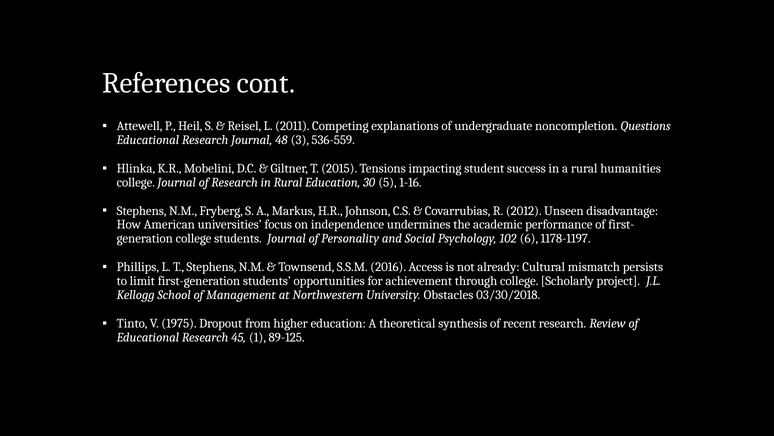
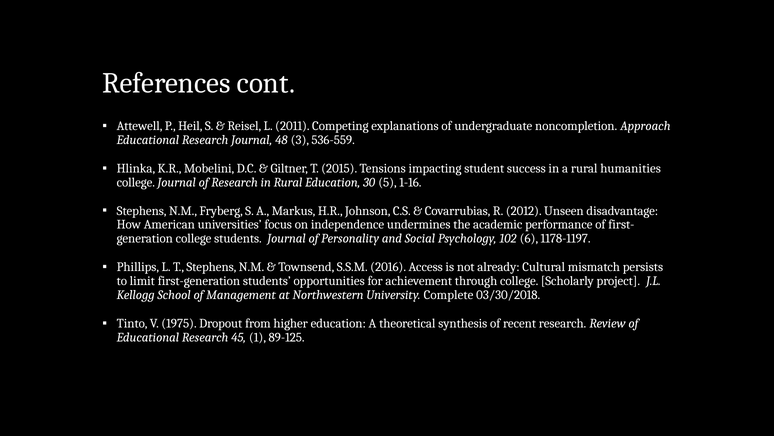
Questions: Questions -> Approach (645, 126)
Obstacles: Obstacles -> Complete (449, 295)
